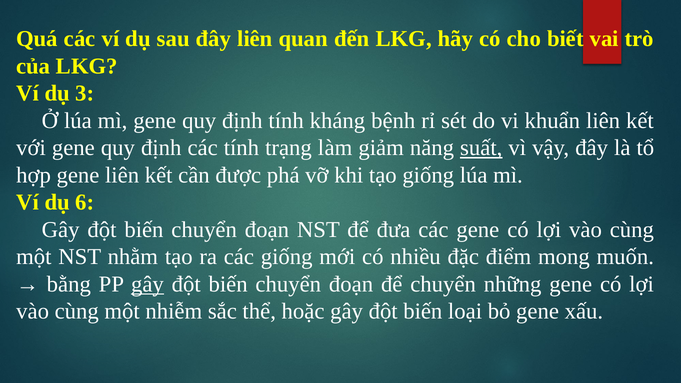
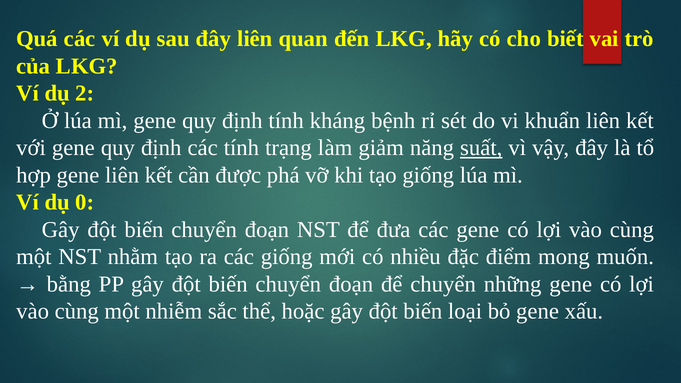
3: 3 -> 2 (85, 93)
6: 6 -> 0 (85, 202)
gây underline: present -> none (147, 284)
